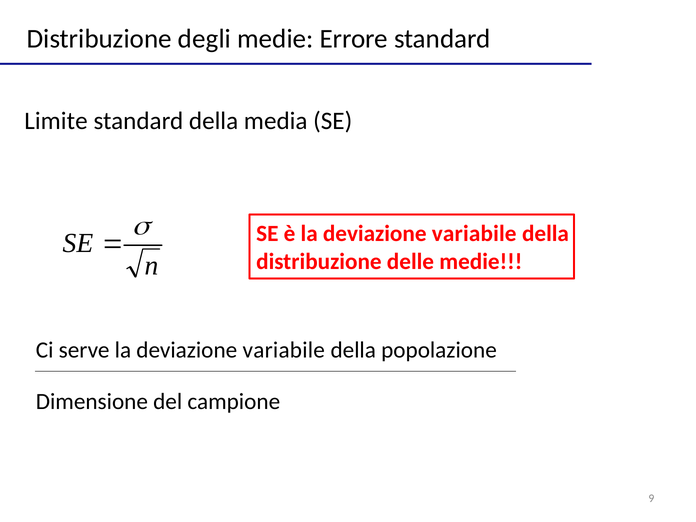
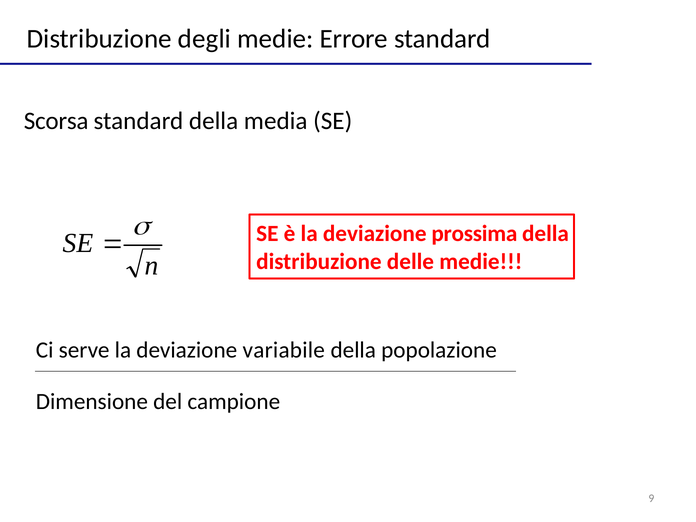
Limite: Limite -> Scorsa (56, 121)
è la deviazione variabile: variabile -> prossima (474, 234)
